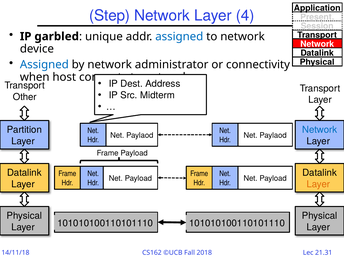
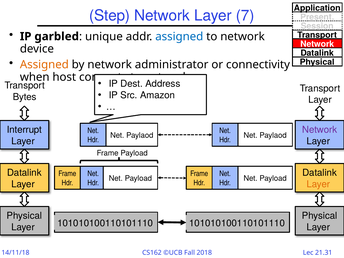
4: 4 -> 7 (245, 16)
Assigned colour: blue -> orange (44, 65)
Midterm: Midterm -> Amazon (158, 95)
Other: Other -> Bytes (25, 97)
Partition: Partition -> Interrupt (24, 130)
Network colour: blue -> purple (320, 130)
